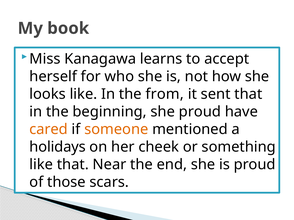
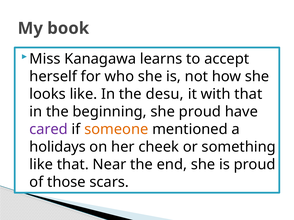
from: from -> desu (165, 94)
sent: sent -> with (216, 94)
cared colour: orange -> purple (49, 129)
